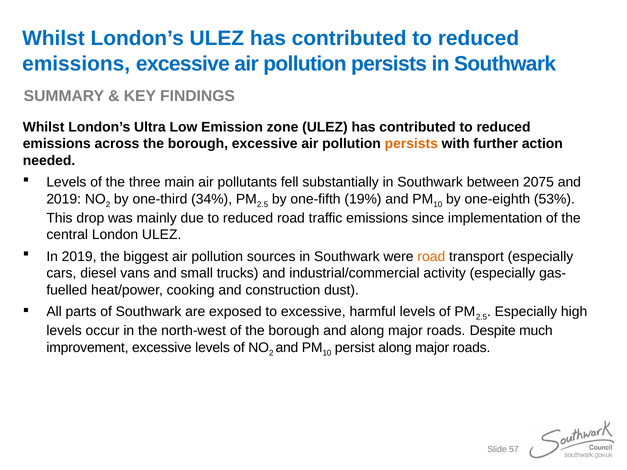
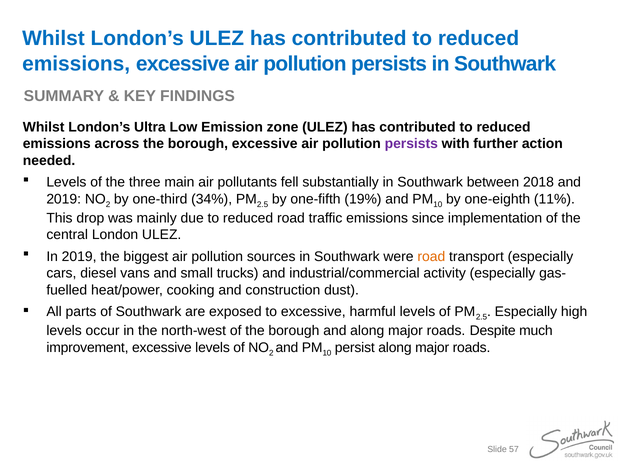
persists colour: orange -> purple (411, 144)
2075: 2075 -> 2018 (538, 182)
53%: 53% -> 11% (554, 199)
